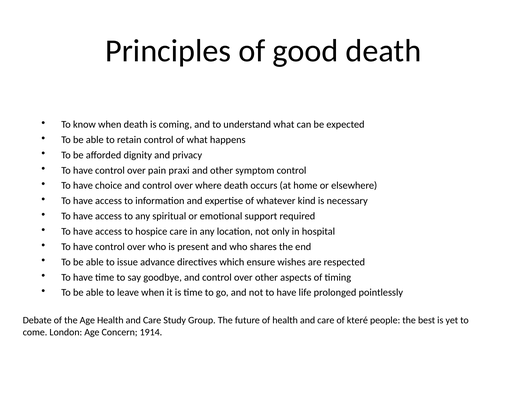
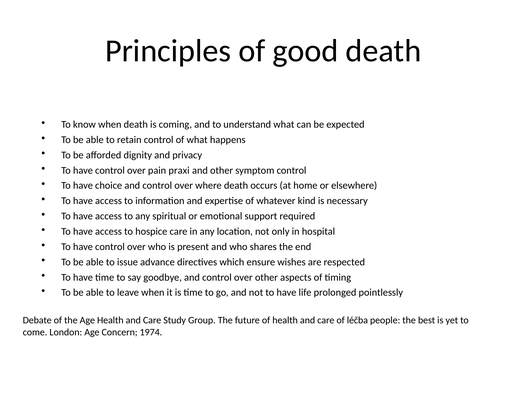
které: které -> léčba (357, 320)
1914: 1914 -> 1974 (151, 332)
